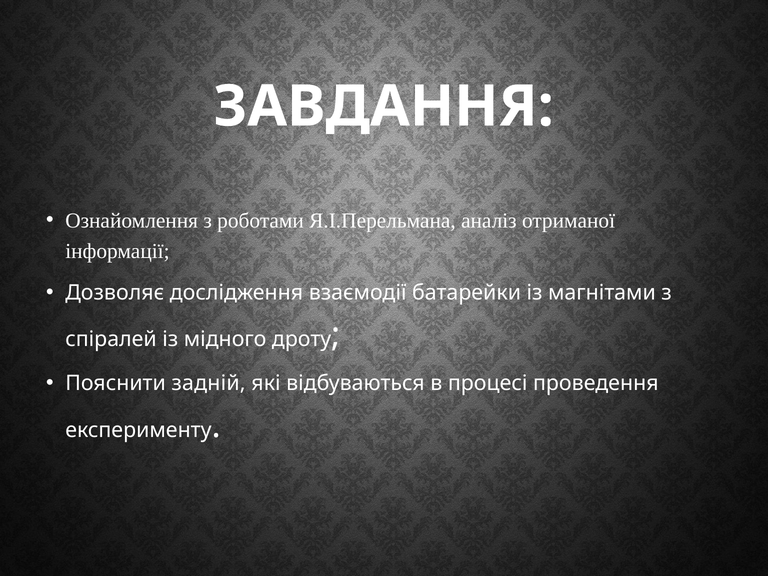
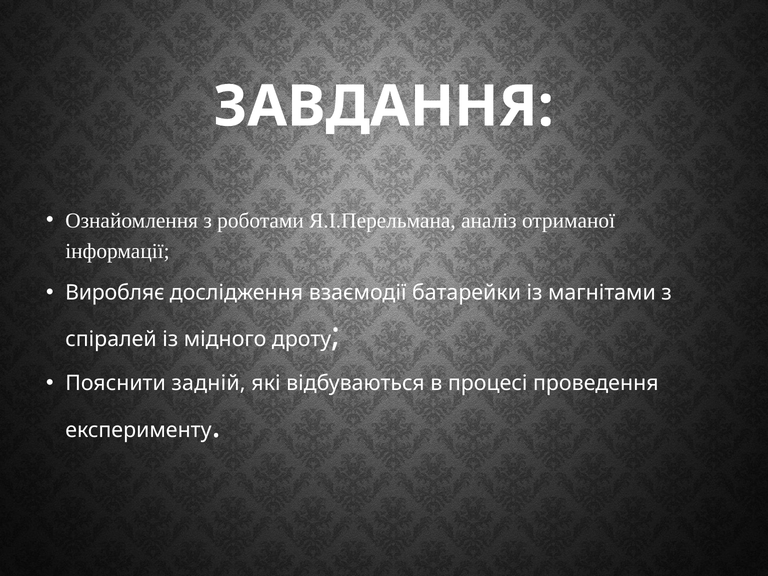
Дозволяє: Дозволяє -> Виробляє (115, 293)
